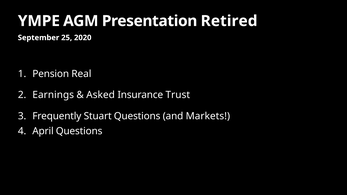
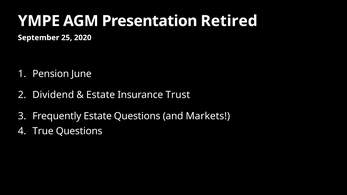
Real: Real -> June (81, 74)
Earnings: Earnings -> Dividend (53, 95)
Asked: Asked -> Estate (101, 95)
Frequently Stuart: Stuart -> Estate (98, 116)
April: April -> True (43, 131)
